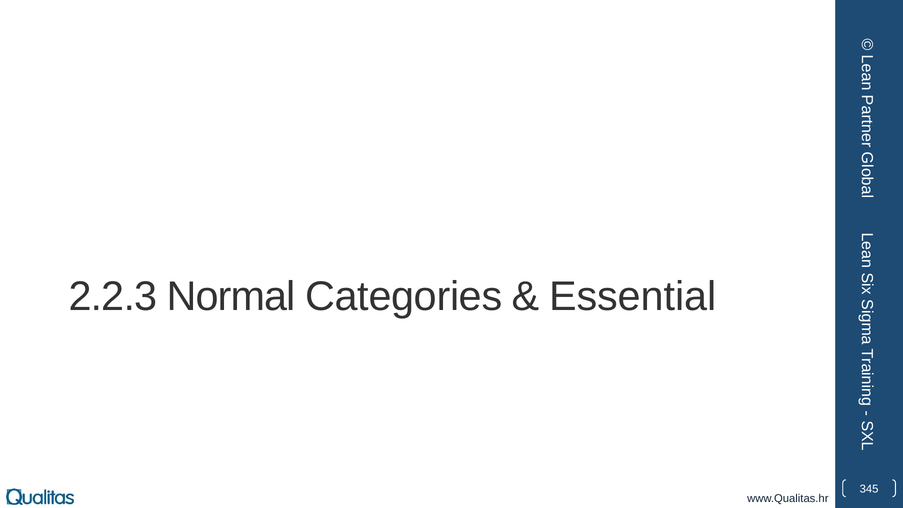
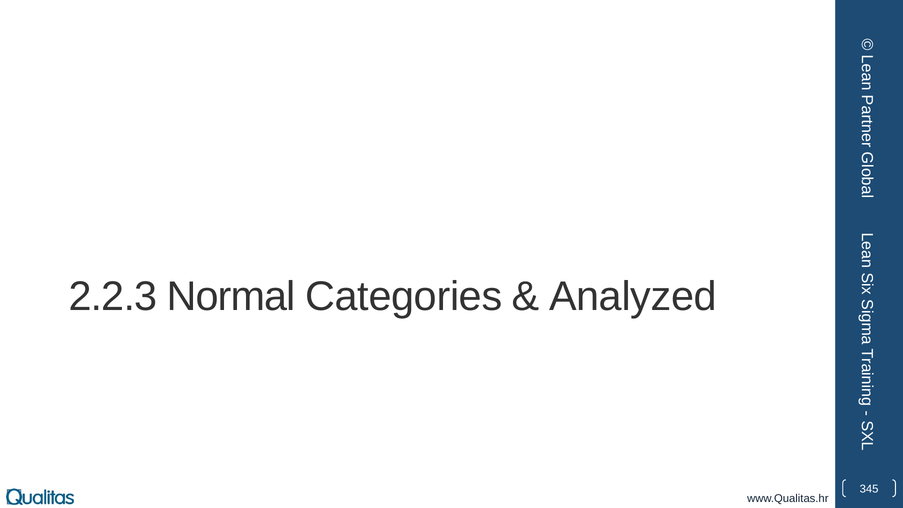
Essential: Essential -> Analyzed (633, 297)
